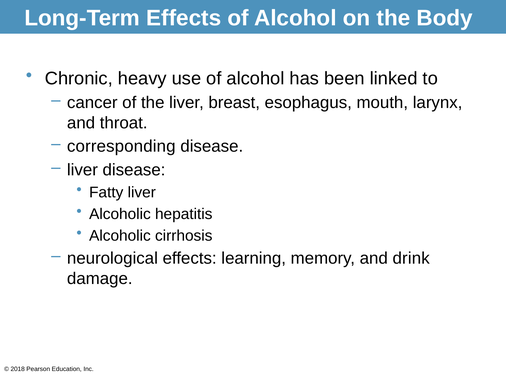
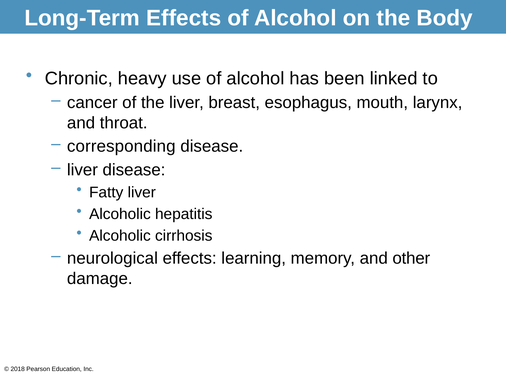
drink: drink -> other (411, 259)
